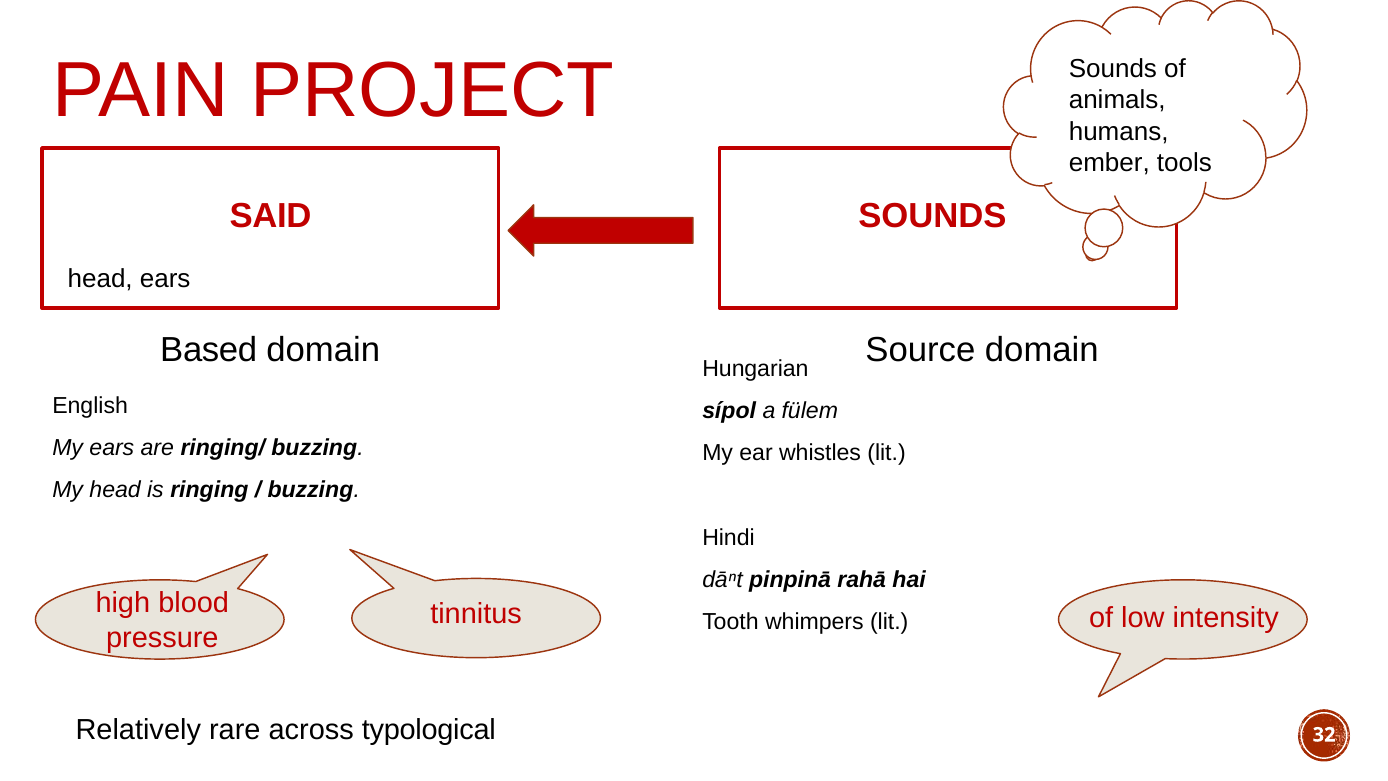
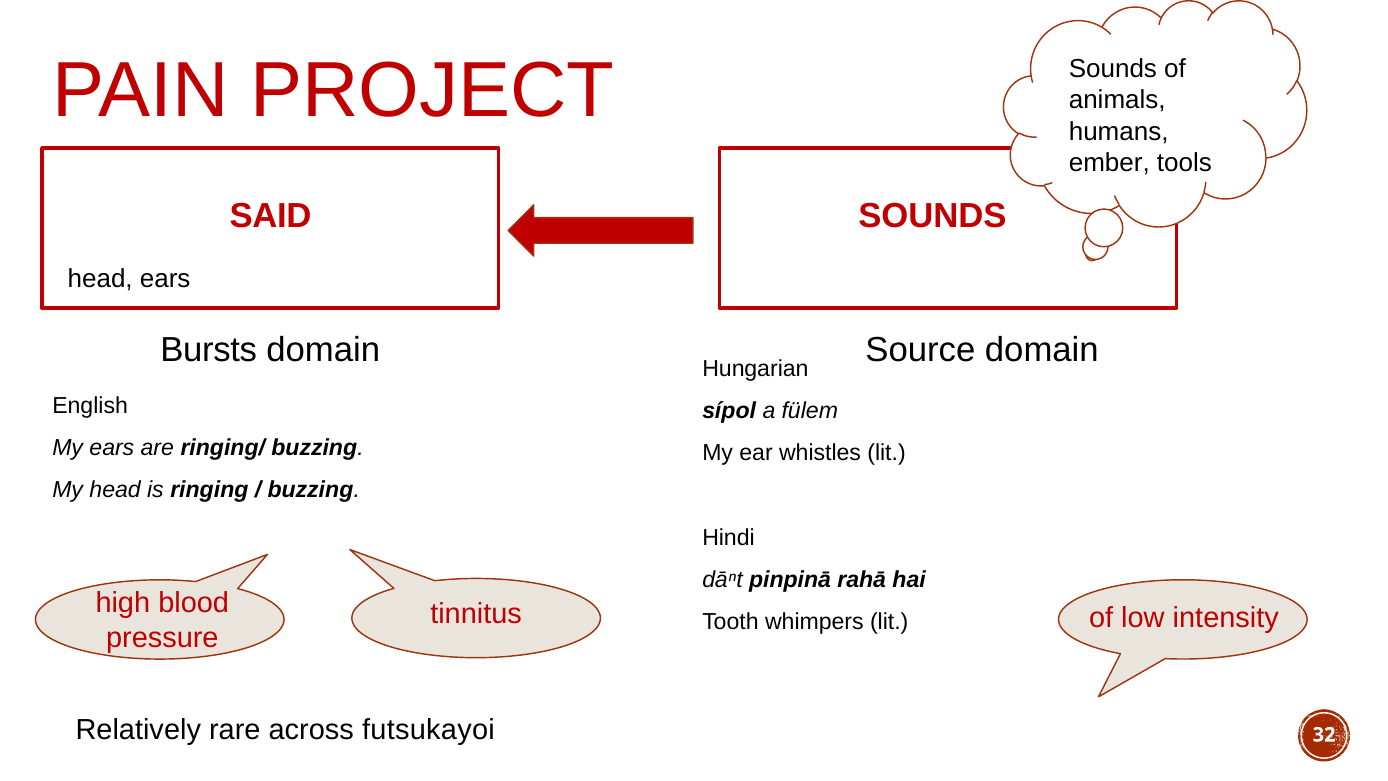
Based: Based -> Bursts (209, 350)
typological: typological -> futsukayoi (429, 730)
